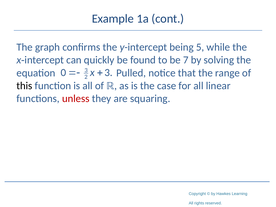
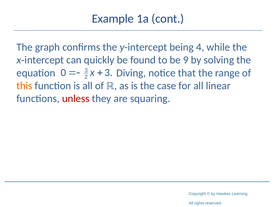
5: 5 -> 4 (200, 47)
7: 7 -> 9 (186, 60)
Pulled: Pulled -> Diving (131, 73)
this colour: black -> orange (24, 86)
